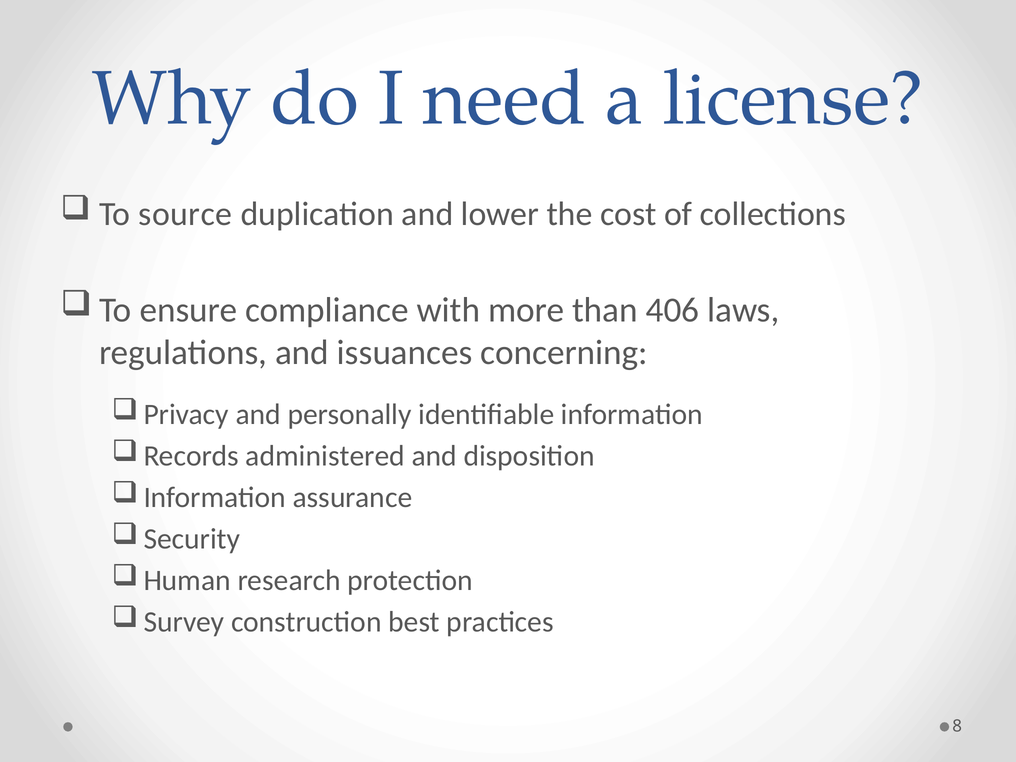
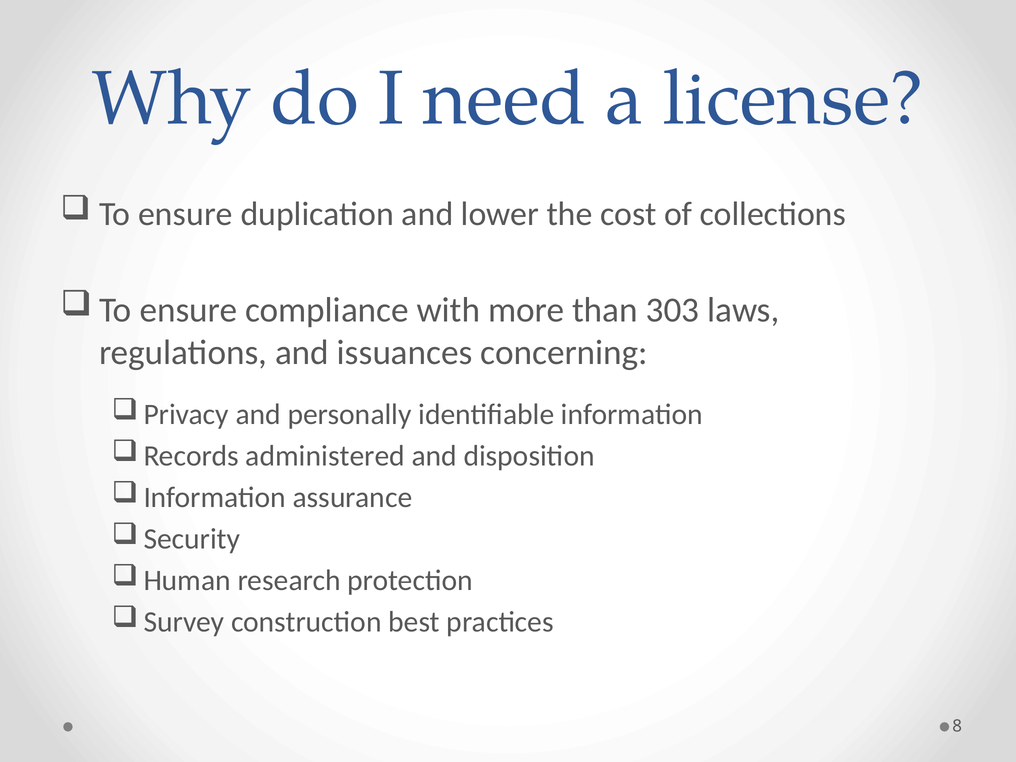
source: source -> ensure (185, 214)
406: 406 -> 303 (672, 310)
